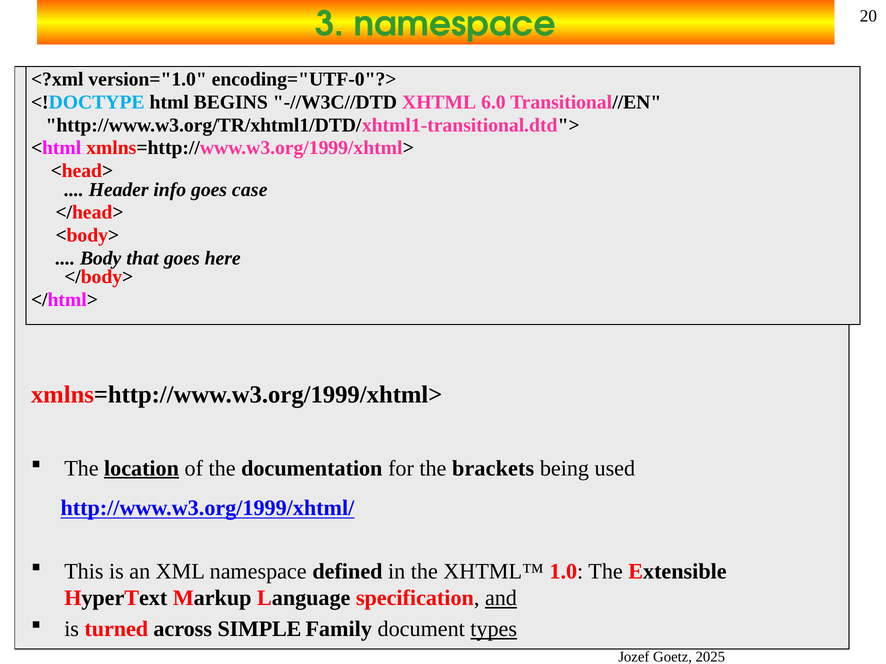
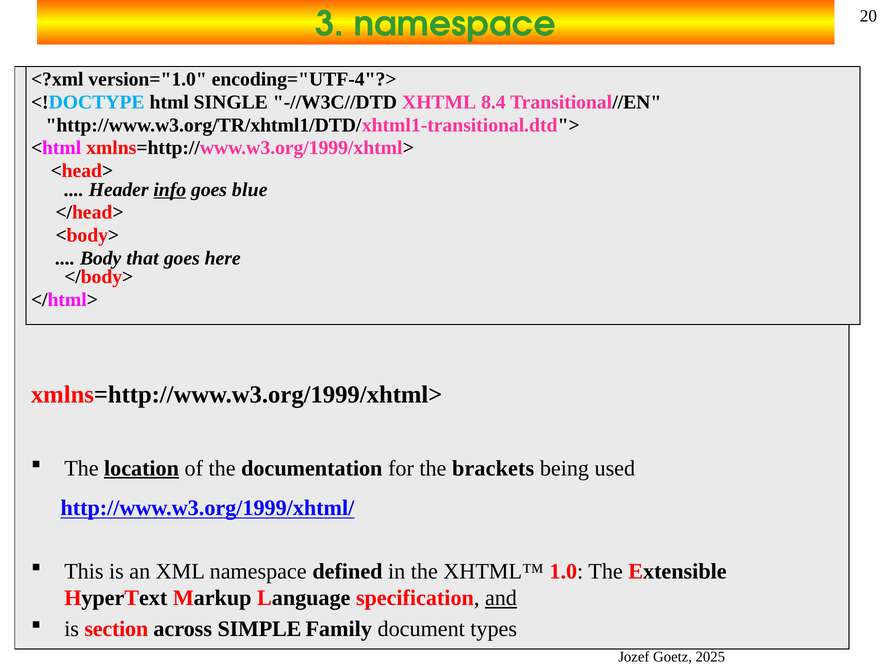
encoding="UTF-0"?>: encoding="UTF-0"?> -> encoding="UTF-4"?> (304, 79)
BEGINS: BEGINS -> SINGLE (231, 102)
6.0: 6.0 -> 8.4 (493, 102)
info underline: none -> present (170, 190)
case: case -> blue (250, 190)
turned: turned -> section (116, 630)
types underline: present -> none (494, 630)
